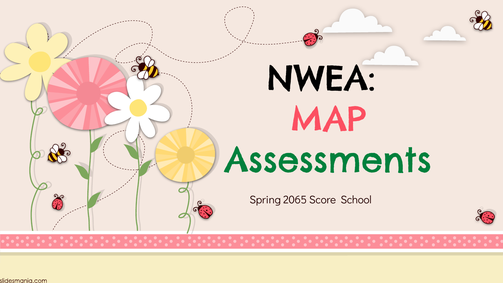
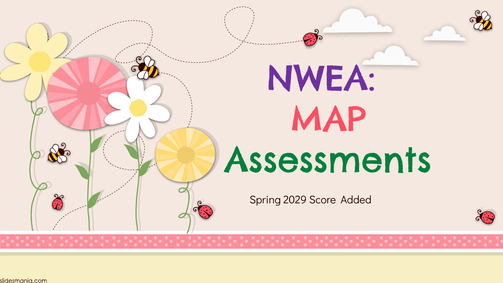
NWEA colour: black -> purple (321, 79)
2065: 2065 -> 2029 (295, 200)
School: School -> Added (356, 200)
